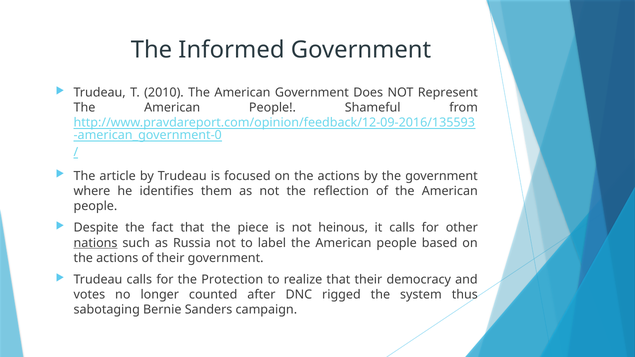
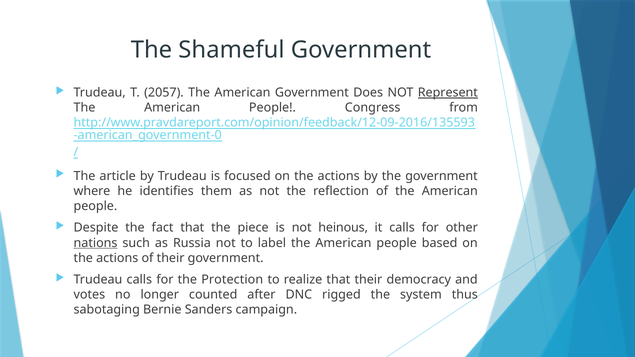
Informed: Informed -> Shameful (232, 50)
2010: 2010 -> 2057 (164, 93)
Represent underline: none -> present (448, 93)
Shameful: Shameful -> Congress (373, 108)
